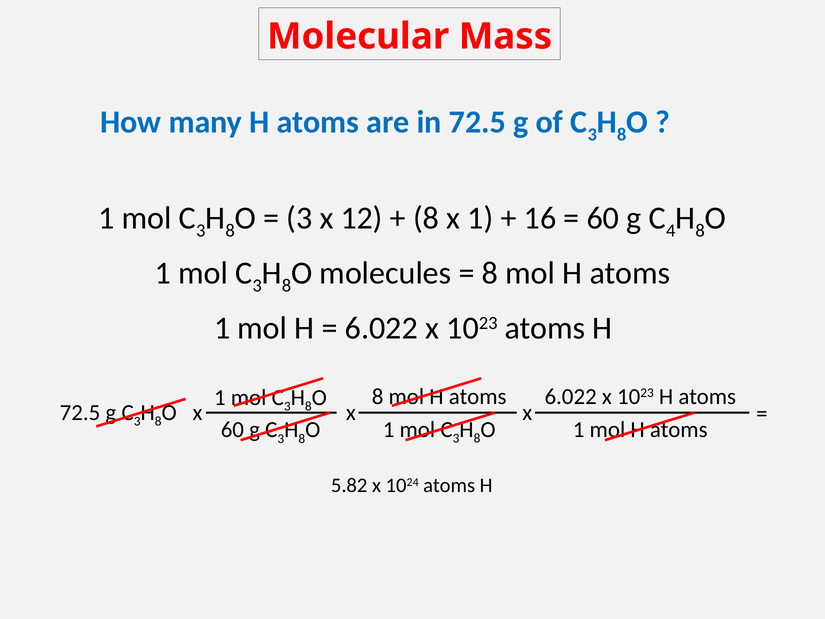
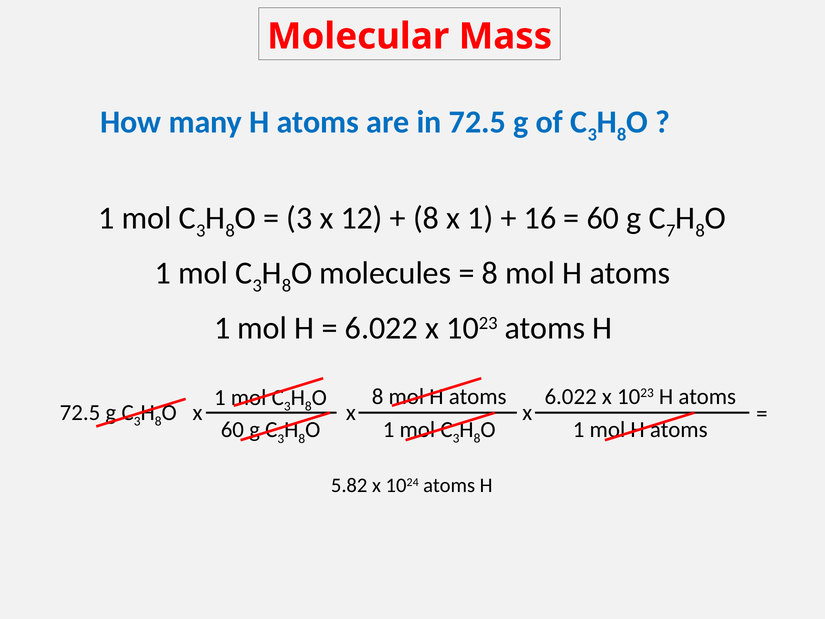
4: 4 -> 7 (671, 231)
